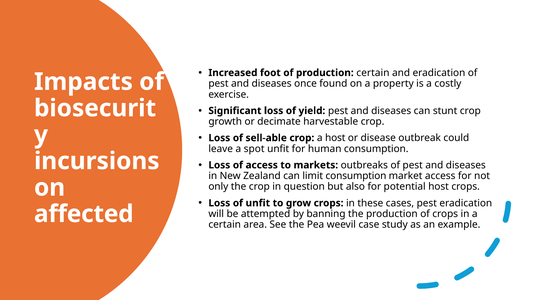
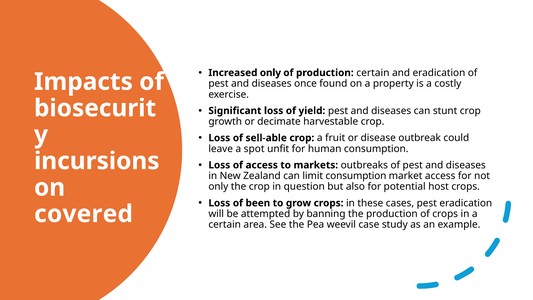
Increased foot: foot -> only (270, 73)
a host: host -> fruit (335, 138)
of unfit: unfit -> been (258, 203)
affected: affected -> covered (84, 214)
